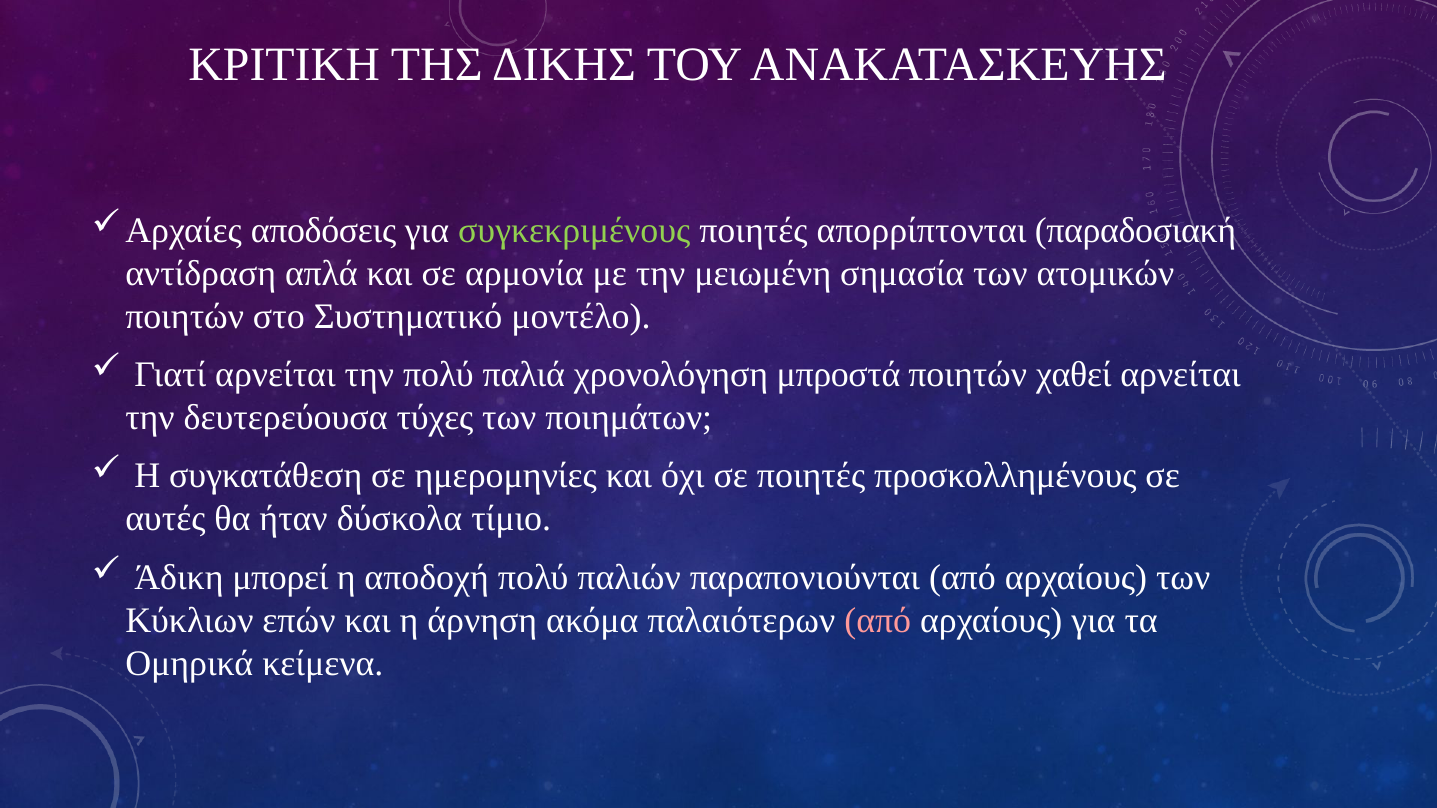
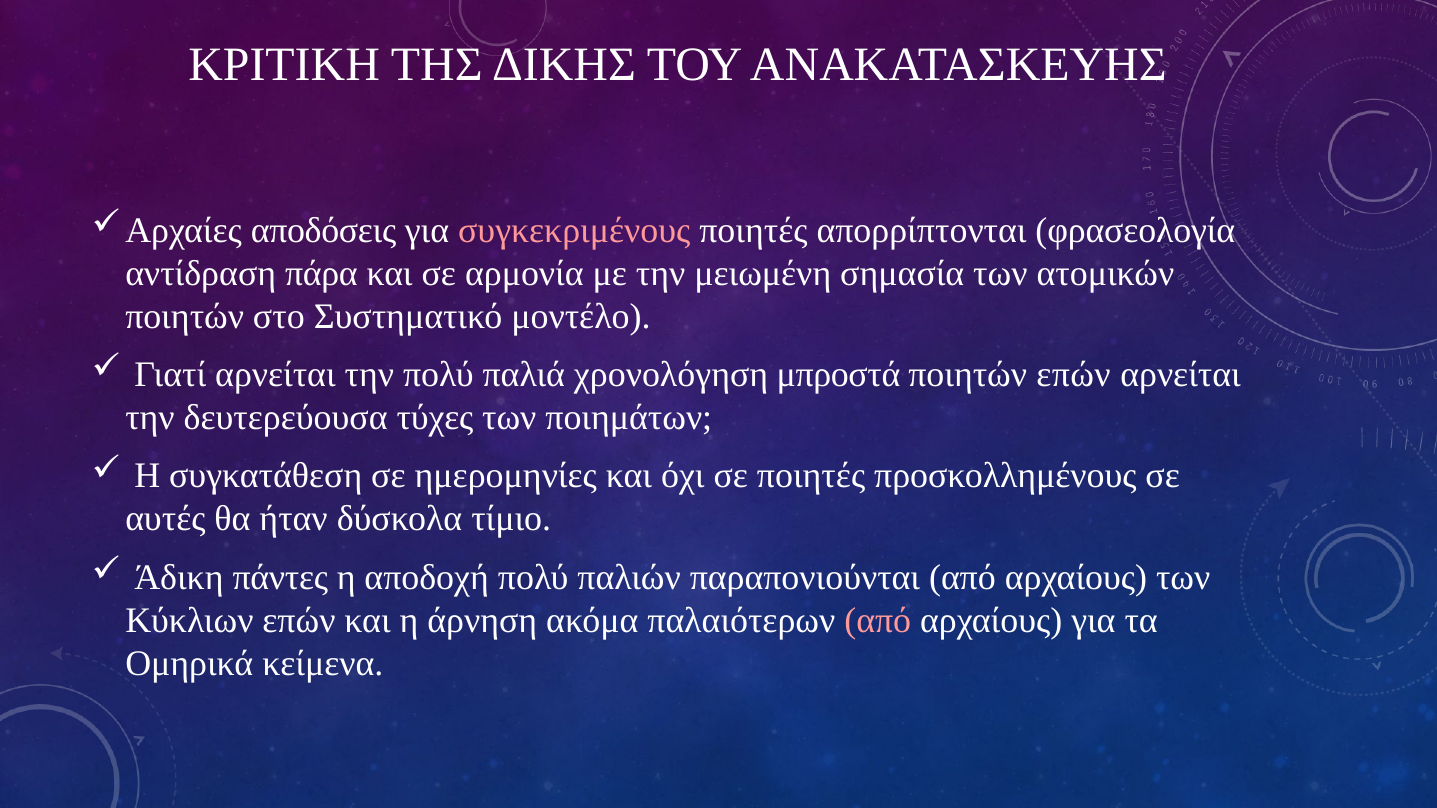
συγκεκριμένους colour: light green -> pink (574, 231)
παραδοσιακή: παραδοσιακή -> φρασεολογία (1135, 231)
απλά: απλά -> πάρα (321, 274)
ποιητών χαθεί: χαθεί -> επών (1073, 375)
μπορεί: μπορεί -> πάντες (280, 577)
